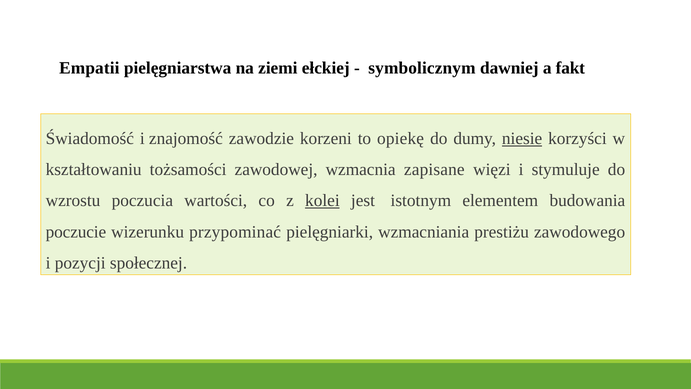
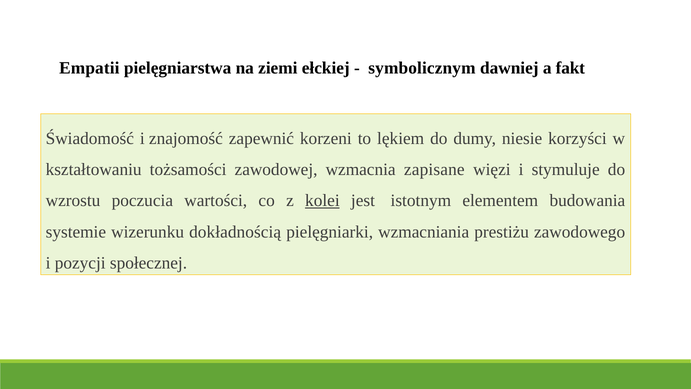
zawodzie: zawodzie -> zapewnić (261, 138)
opiekę: opiekę -> lękiem (401, 138)
niesie underline: present -> none (522, 138)
poczucie: poczucie -> systemie (76, 232)
przypominać: przypominać -> dokładnością (235, 232)
